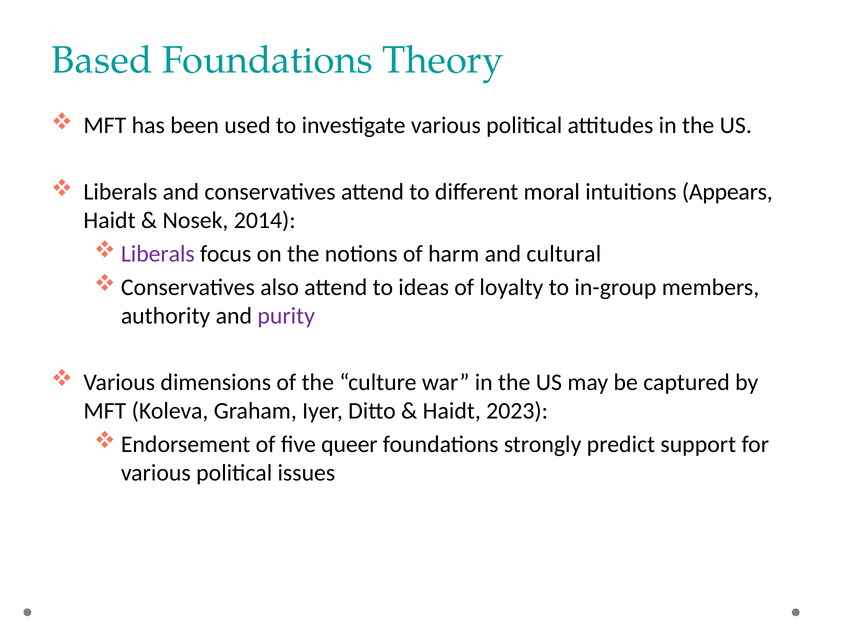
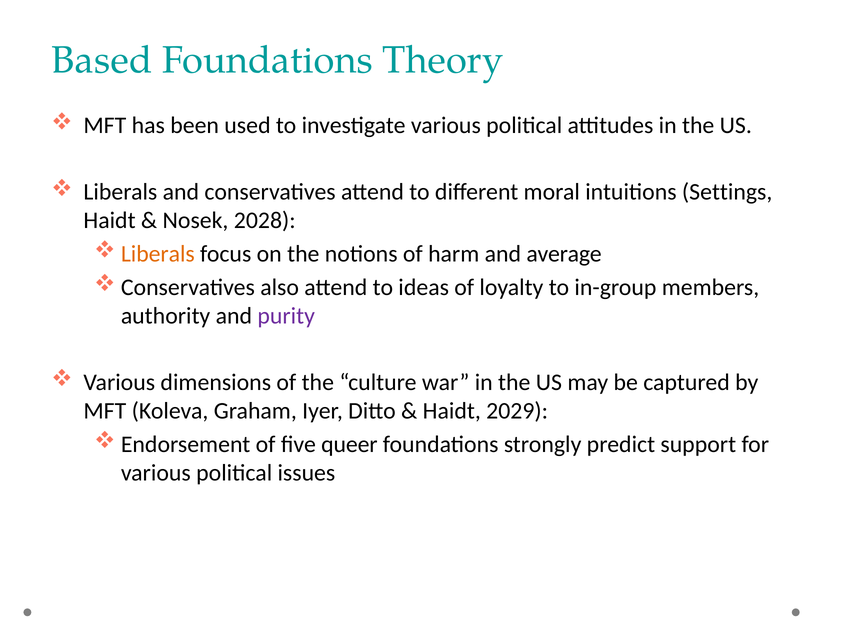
Appears: Appears -> Settings (727, 192)
2014: 2014 -> 2028 (265, 221)
Liberals colour: purple -> orange (158, 254)
cultural: cultural -> average (564, 254)
2023: 2023 -> 2029 (517, 411)
